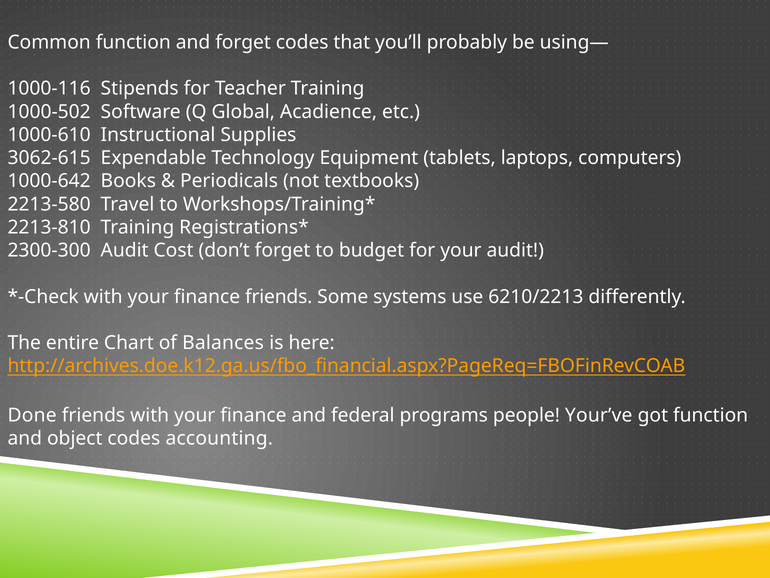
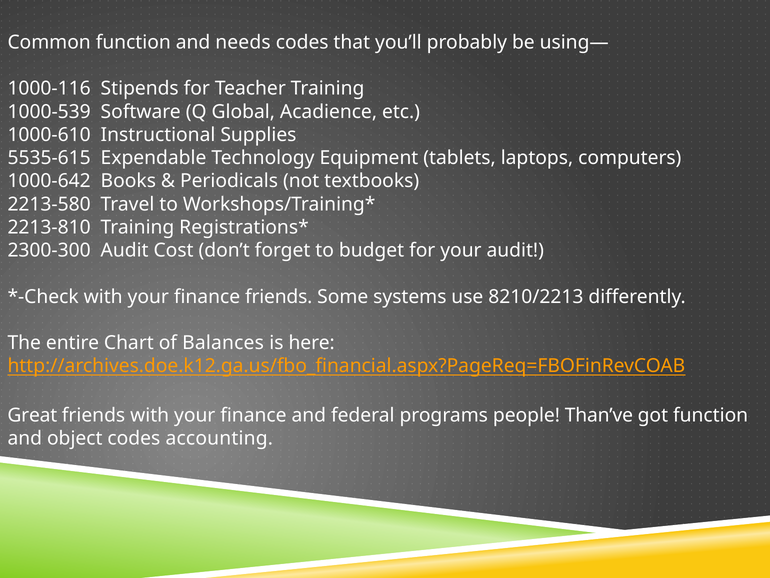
and forget: forget -> needs (243, 42)
1000-502: 1000-502 -> 1000-539 (49, 112)
3062-615: 3062-615 -> 5535-615 (49, 158)
6210/2213: 6210/2213 -> 8210/2213 (536, 296)
Done: Done -> Great (32, 415)
Your’ve: Your’ve -> Than’ve (599, 415)
